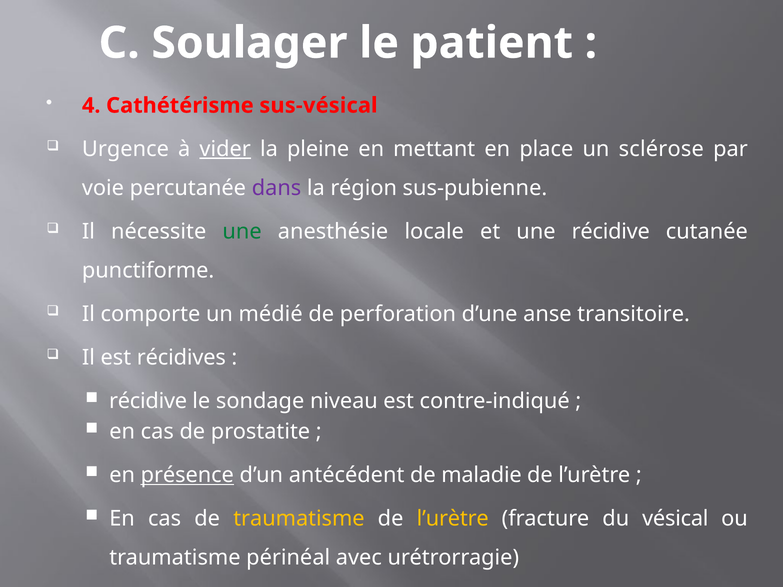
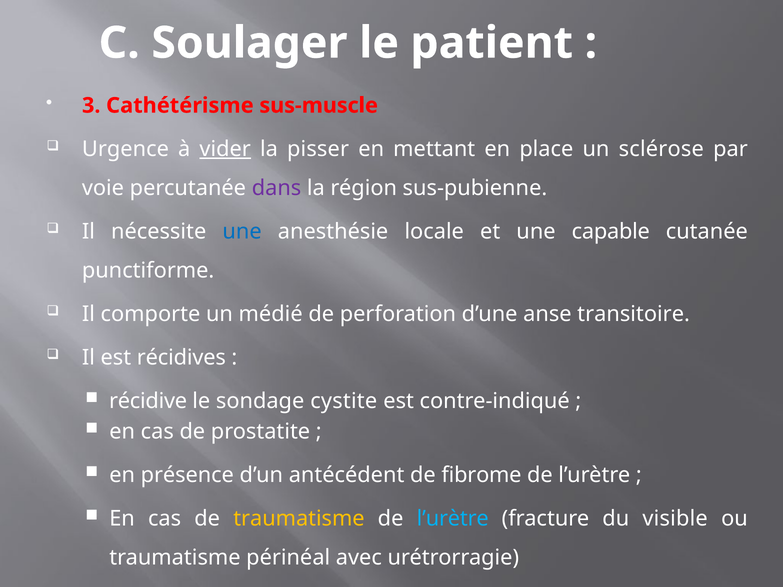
4: 4 -> 3 (91, 106)
sus-vésical: sus-vésical -> sus-muscle (319, 106)
pleine: pleine -> pisser (318, 149)
une colour: green -> blue (242, 232)
une récidive: récidive -> capable (611, 232)
niveau: niveau -> cystite (344, 401)
présence underline: present -> none (187, 475)
maladie: maladie -> fibrome (481, 475)
l’urètre colour: yellow -> light blue (453, 519)
vésical: vésical -> visible (675, 519)
